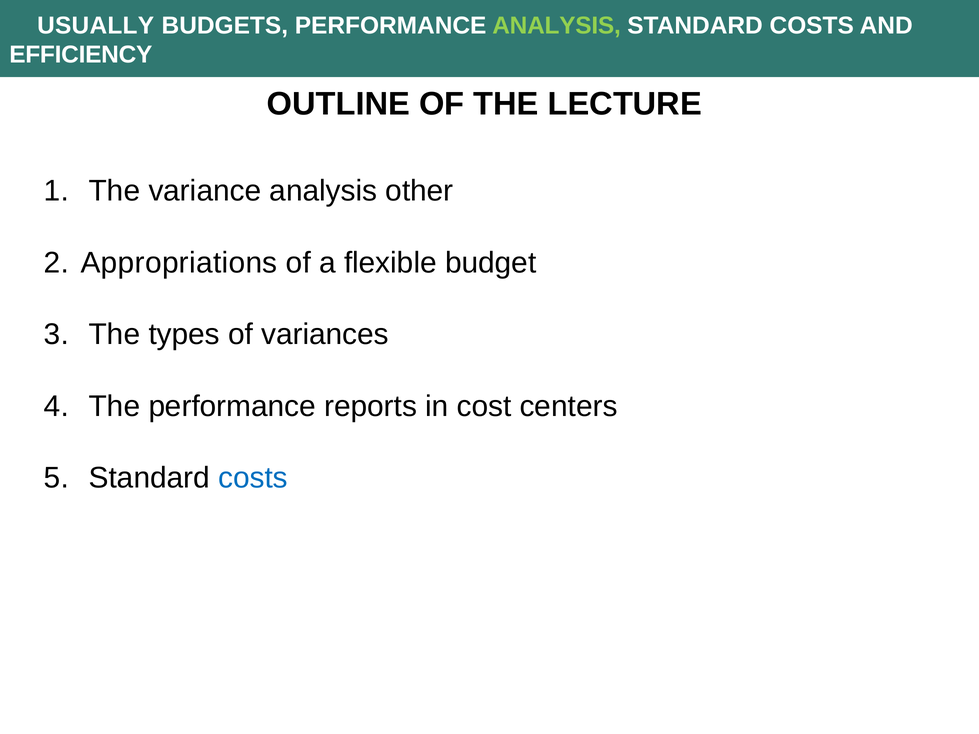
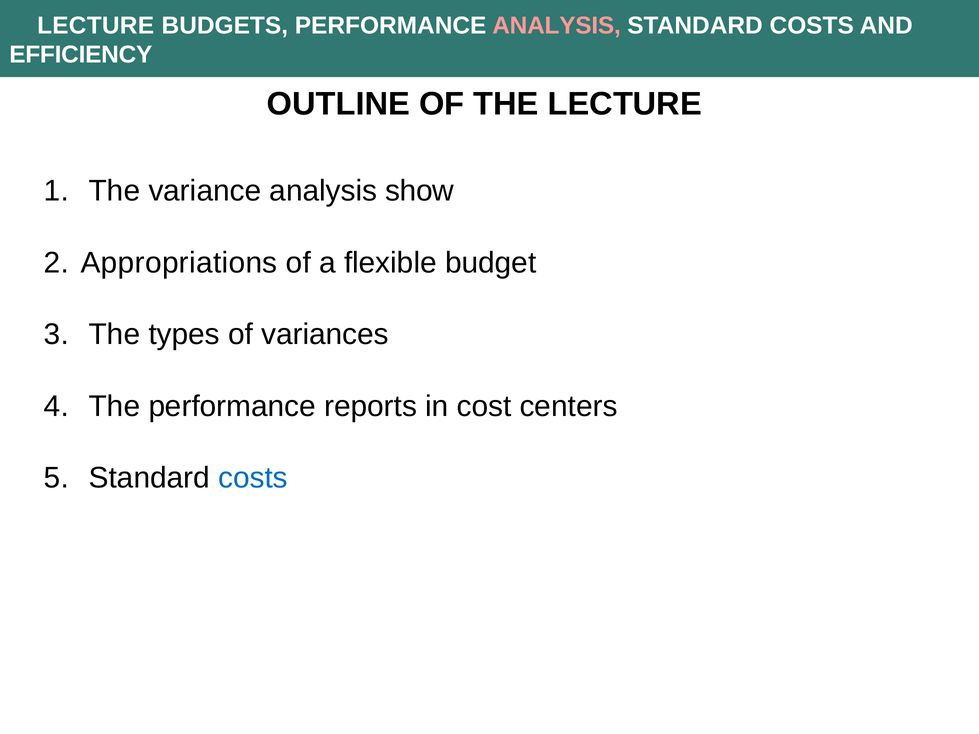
USUALLY: USUALLY -> LECTURE (96, 26)
ANALYSIS colour: light green -> pink (557, 26)
other: other -> show (420, 191)
